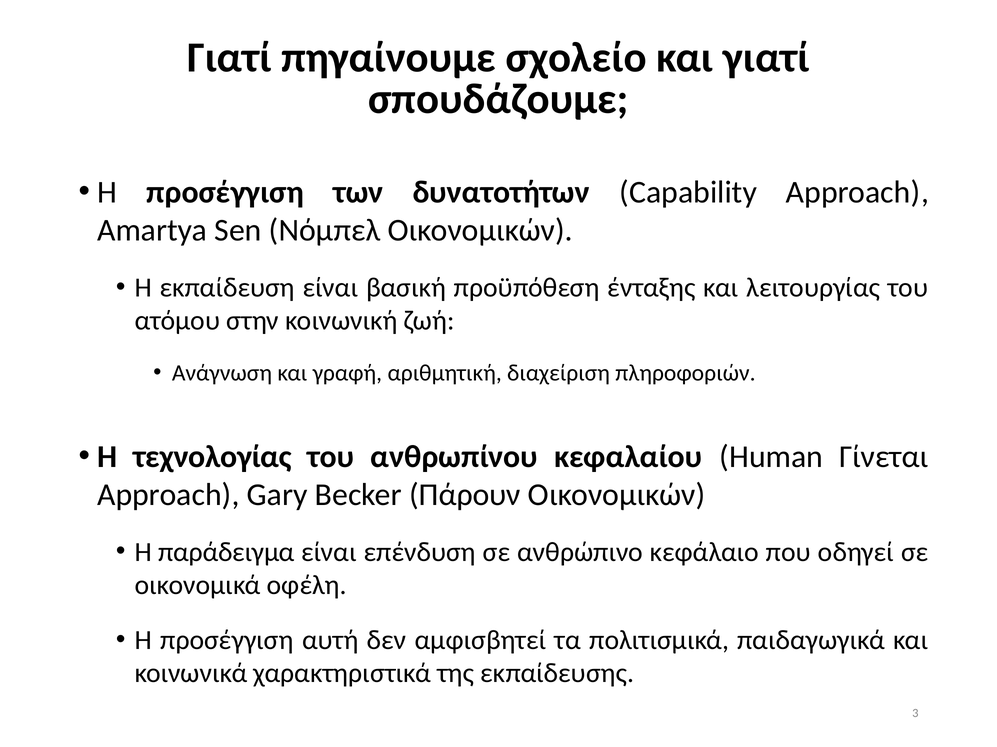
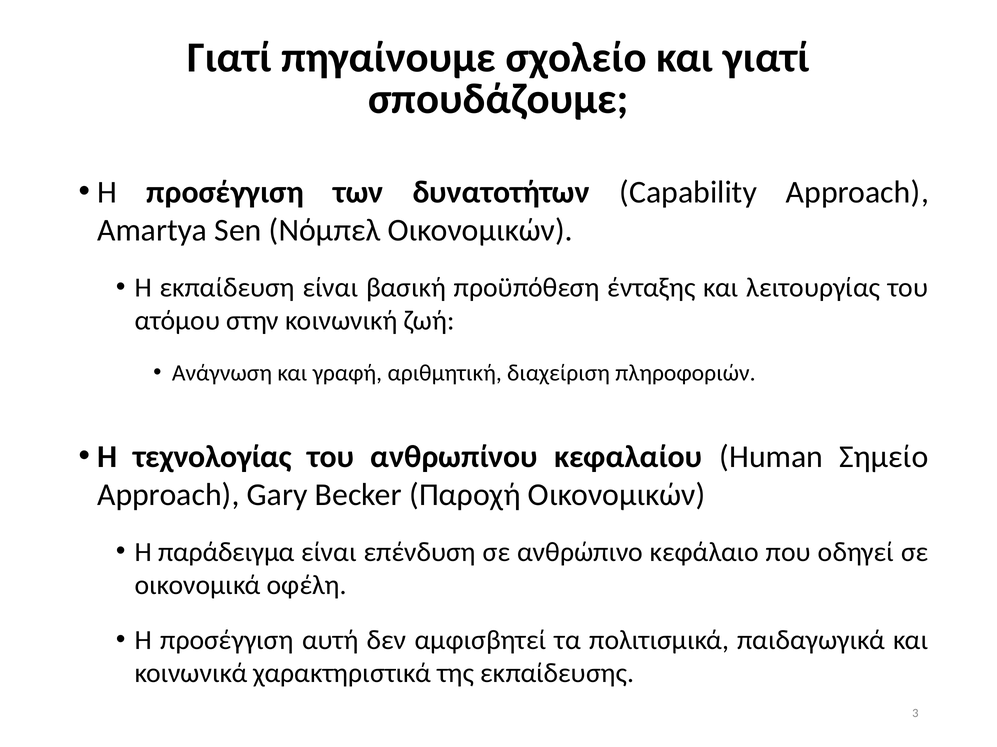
Γίνεται: Γίνεται -> Σημείο (884, 457)
Πάρουν: Πάρουν -> Παροχή (465, 495)
